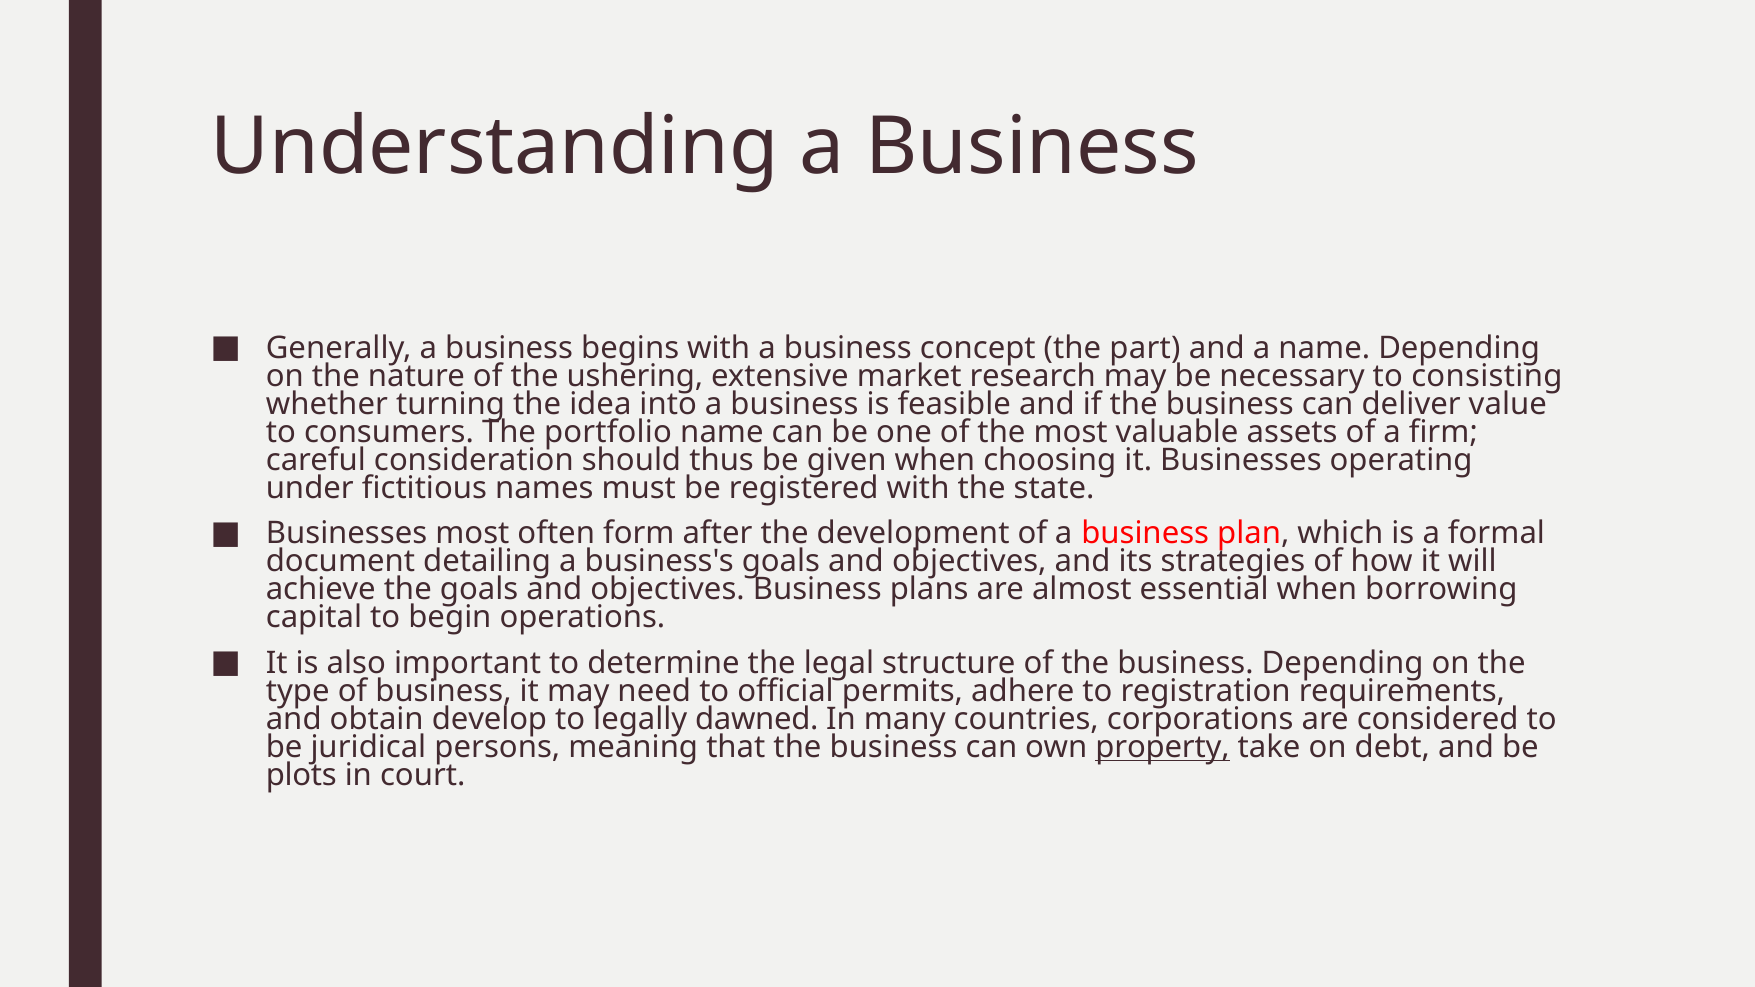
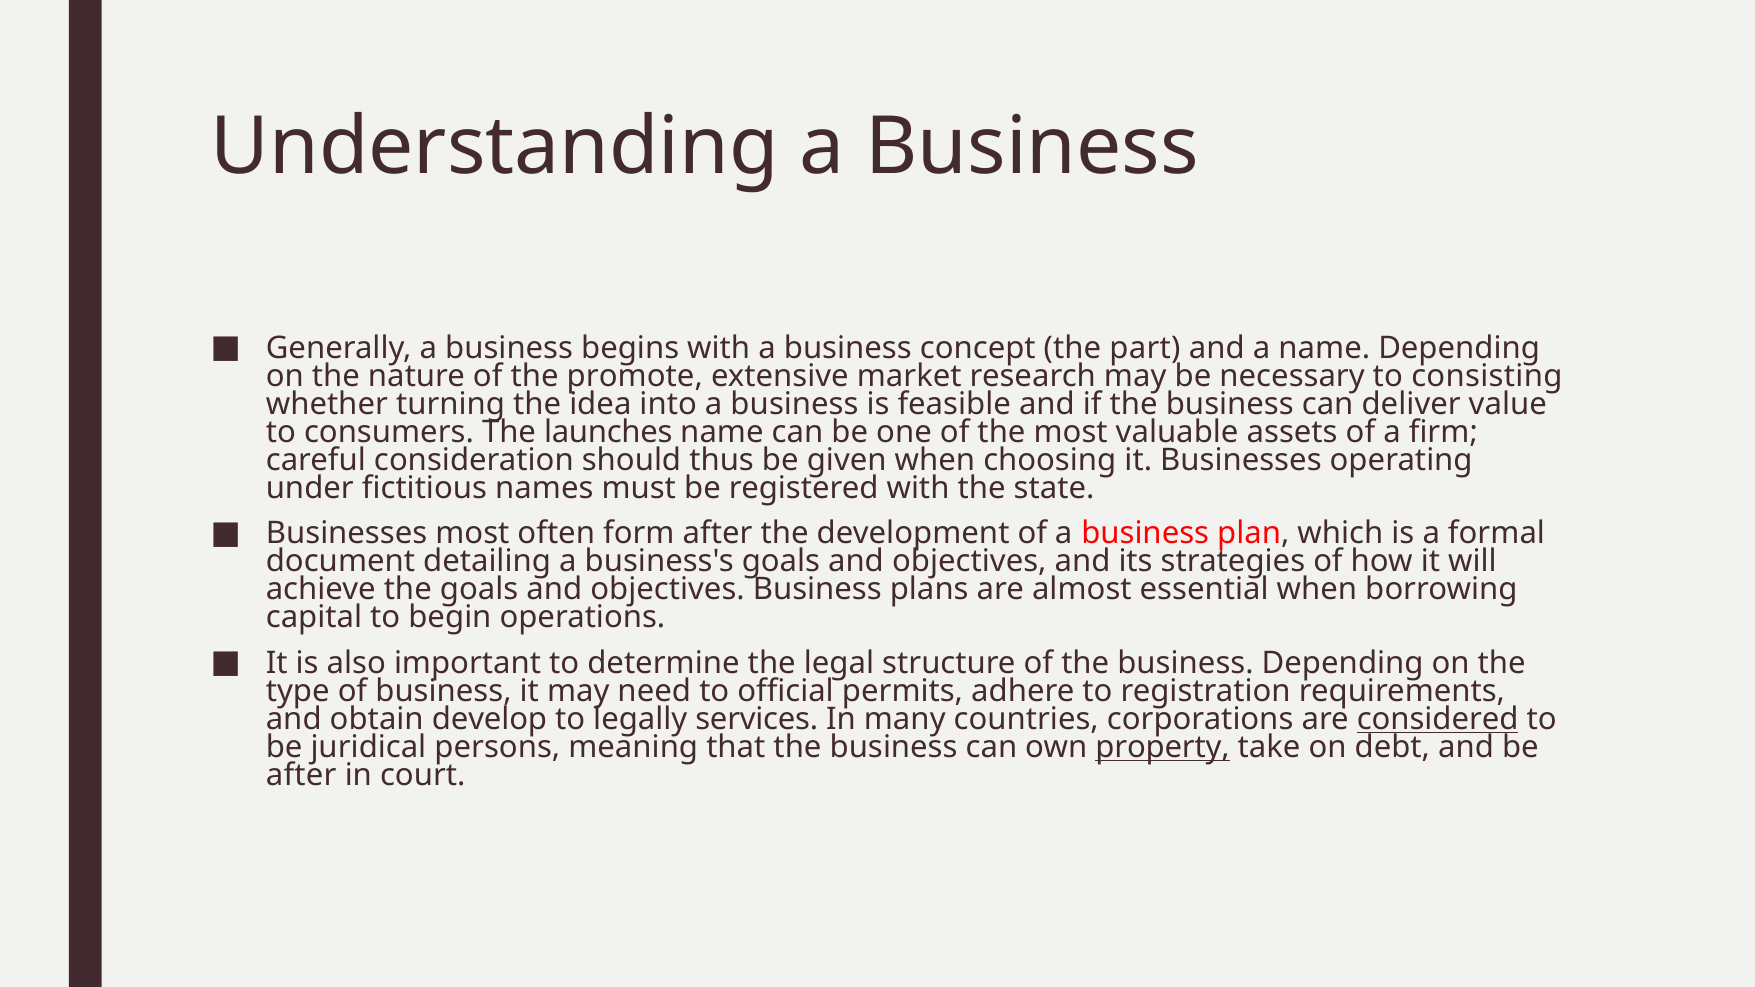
ushering: ushering -> promote (635, 376)
portfolio: portfolio -> launches (608, 432)
dawned: dawned -> services (757, 719)
considered underline: none -> present (1438, 719)
plots: plots -> after (301, 775)
